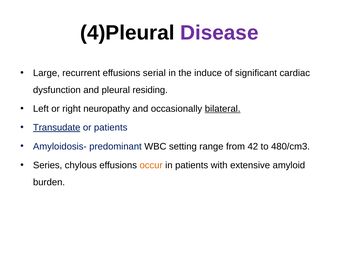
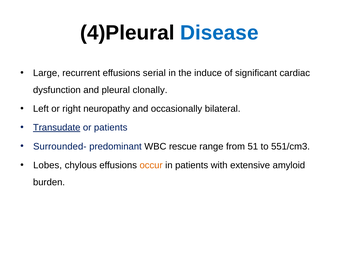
Disease colour: purple -> blue (219, 33)
residing: residing -> clonally (150, 90)
bilateral underline: present -> none (223, 109)
Amyloidosis-: Amyloidosis- -> Surrounded- (60, 147)
setting: setting -> rescue (183, 147)
42: 42 -> 51 (253, 147)
480/cm3: 480/cm3 -> 551/cm3 (291, 147)
Series: Series -> Lobes (48, 165)
